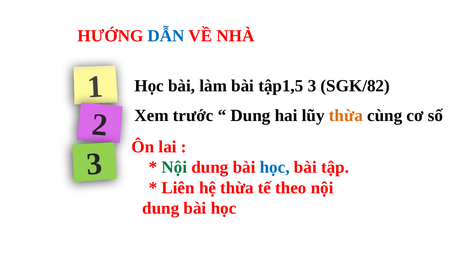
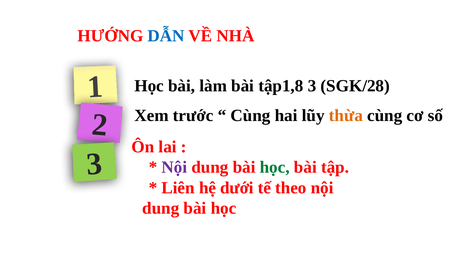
tập1,5: tập1,5 -> tập1,8 (281, 86)
SGK/82: SGK/82 -> SGK/28 (355, 86)
Dung: Dung -> Cùng (251, 116)
Nội colour: green -> purple (174, 168)
học colour: blue -> green (275, 168)
hệ thừa: thừa -> dưới (237, 188)
